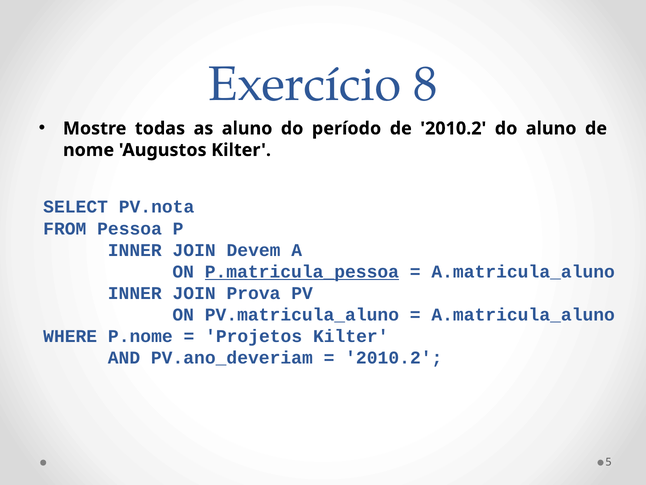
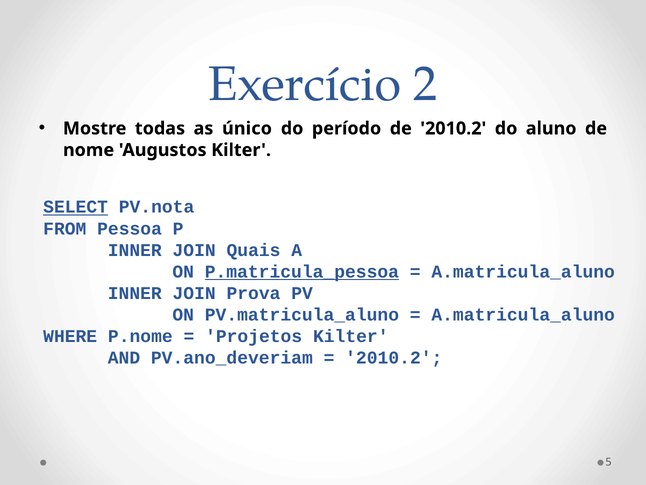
8: 8 -> 2 (425, 84)
as aluno: aluno -> único (247, 128)
SELECT underline: none -> present (76, 207)
Devem: Devem -> Quais (254, 250)
